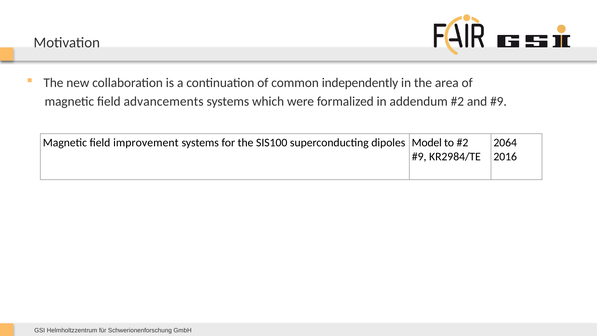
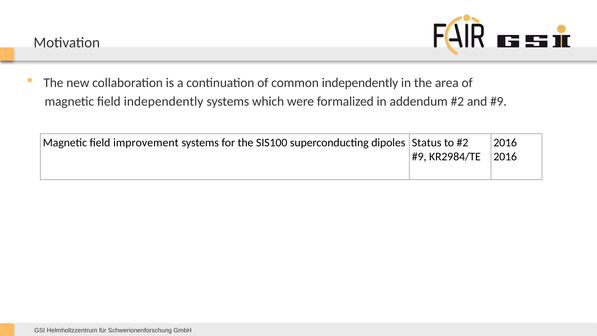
field advancements: advancements -> independently (164, 101)
Model: Model -> Status (427, 143)
2064: 2064 -> 2016 (505, 143)
